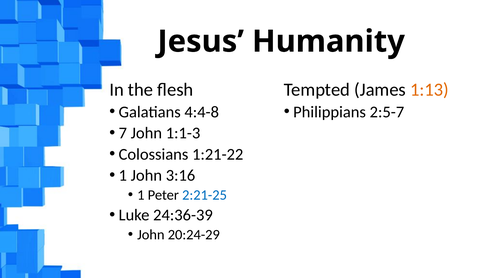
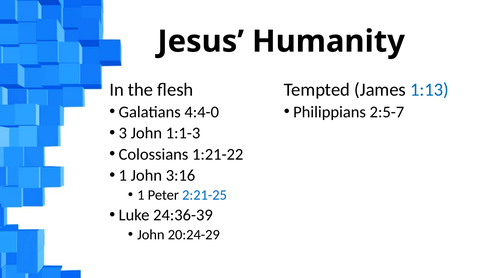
1:13 colour: orange -> blue (429, 90)
4:4-8: 4:4-8 -> 4:4-0 (202, 112)
7: 7 -> 3 (123, 133)
